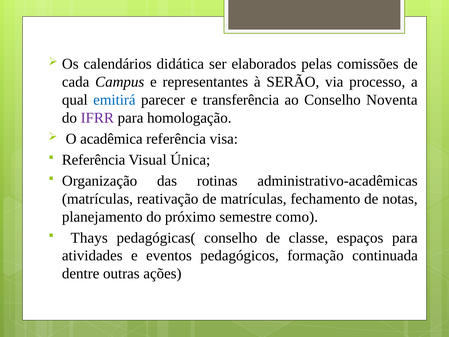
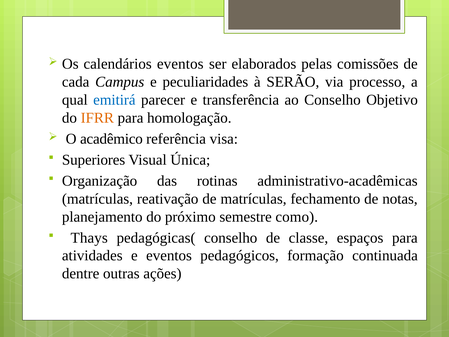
calendários didática: didática -> eventos (180, 64)
representantes: representantes -> peculiaridades (205, 82)
Noventa: Noventa -> Objetivo (392, 100)
IFRR colour: purple -> orange (97, 118)
acadêmica: acadêmica -> acadêmico (111, 139)
Referência: Referência -> Superiores (94, 160)
